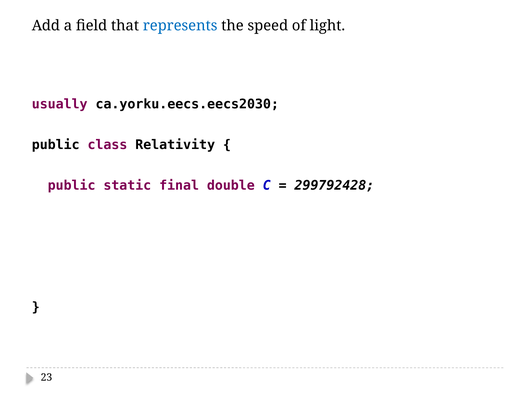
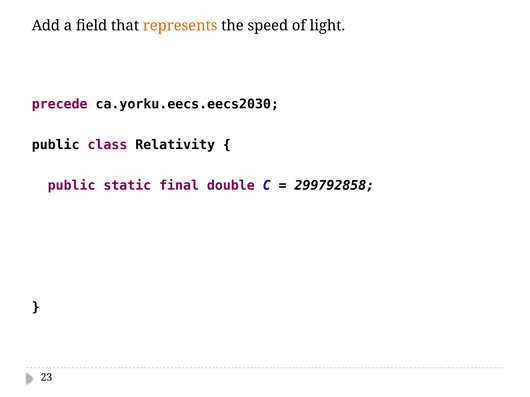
represents colour: blue -> orange (180, 26)
usually: usually -> precede (60, 104)
299792428: 299792428 -> 299792858 (334, 186)
